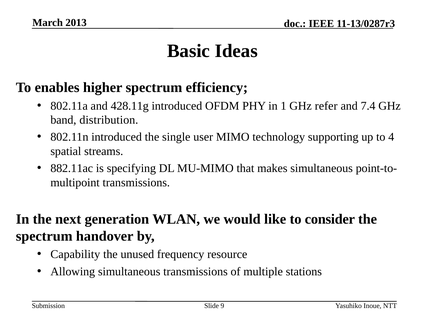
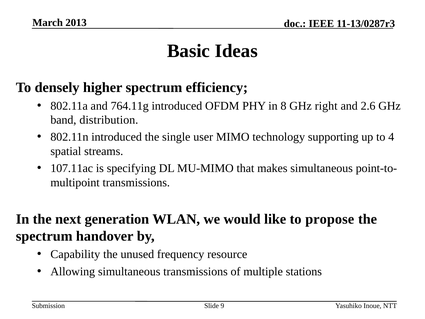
enables: enables -> densely (57, 87)
428.11g: 428.11g -> 764.11g (130, 106)
1: 1 -> 8 (284, 106)
refer: refer -> right (326, 106)
7.4: 7.4 -> 2.6 (368, 106)
882.11ac: 882.11ac -> 107.11ac (72, 168)
consider: consider -> propose (330, 219)
